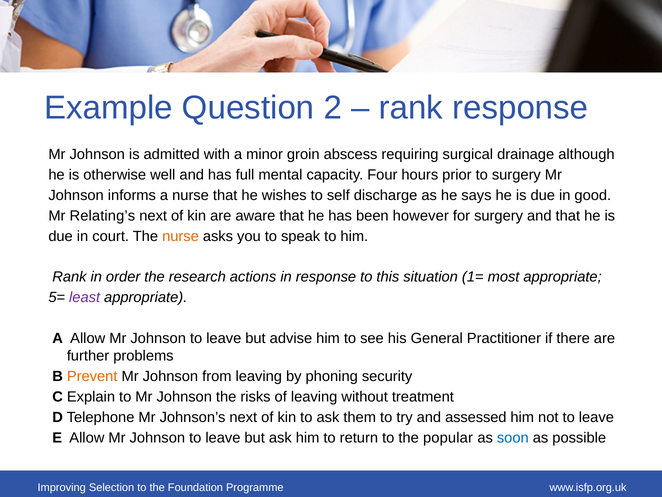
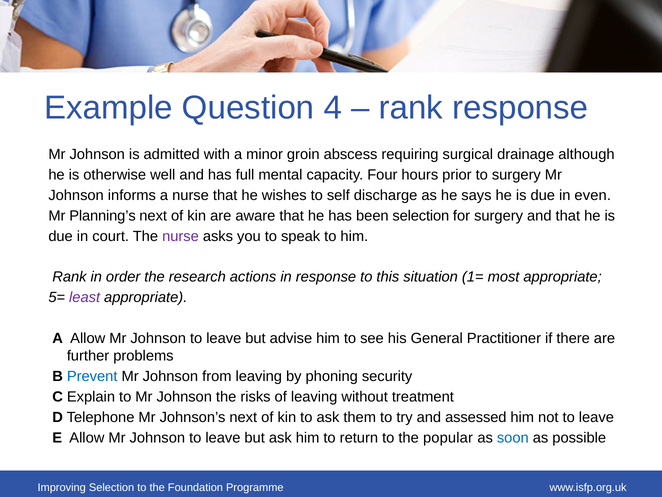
2: 2 -> 4 (333, 108)
good: good -> even (593, 195)
Relating’s: Relating’s -> Planning’s (103, 216)
been however: however -> selection (421, 216)
nurse colour: orange -> purple (180, 236)
Prevent colour: orange -> blue (92, 376)
